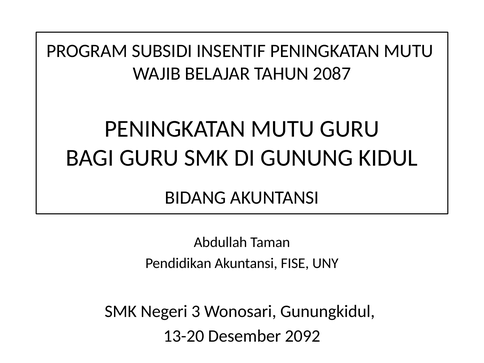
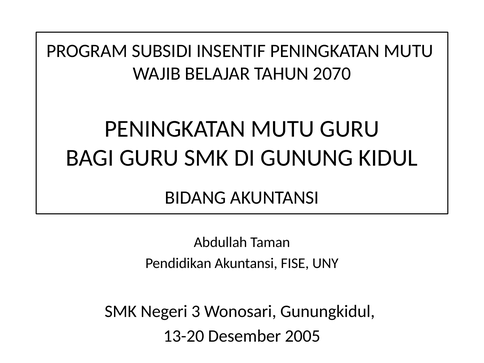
2087: 2087 -> 2070 (332, 73)
2092: 2092 -> 2005 (303, 336)
